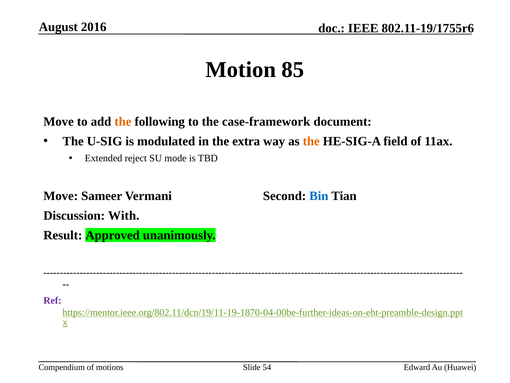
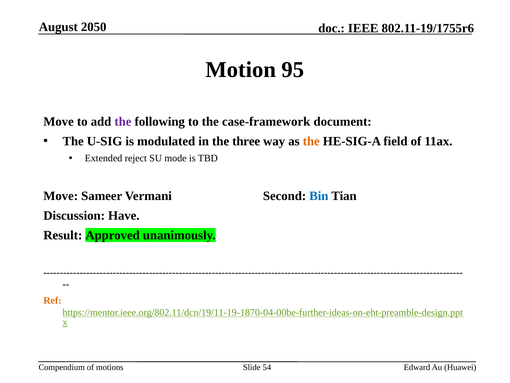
2016: 2016 -> 2050 (94, 27)
85: 85 -> 95 (293, 70)
the colour: orange -> purple (123, 122)
extra: extra -> three (246, 141)
With: With -> Have (124, 215)
Ref colour: purple -> orange (52, 300)
